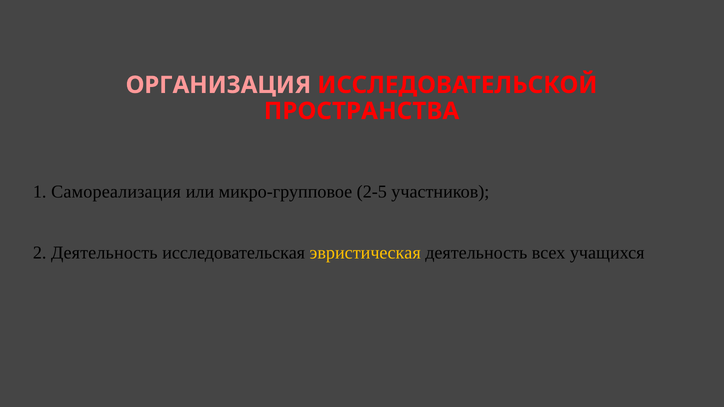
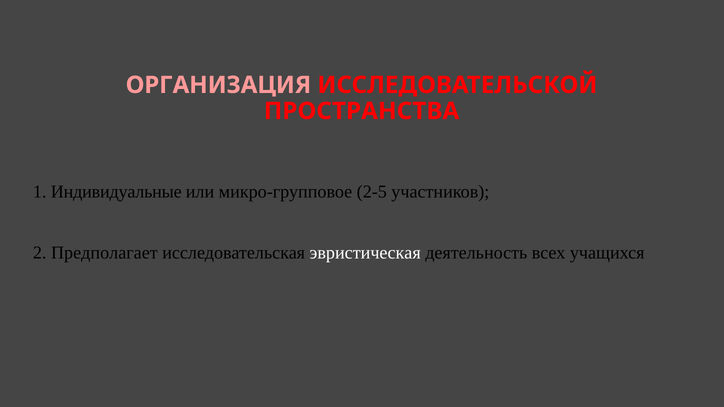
Самореализация: Самореализация -> Индивидуальные (116, 192)
2 Деятельность: Деятельность -> Предполагает (104, 253)
эвристическая colour: yellow -> white (365, 253)
